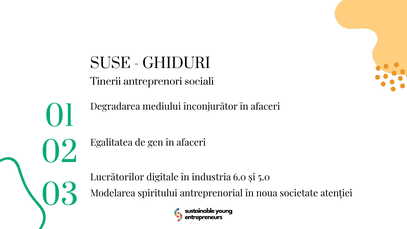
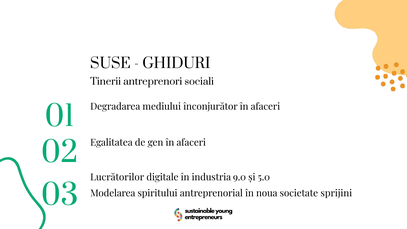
6.0: 6.0 -> 9.0 (240, 177)
atenției: atenției -> sprijini (336, 193)
